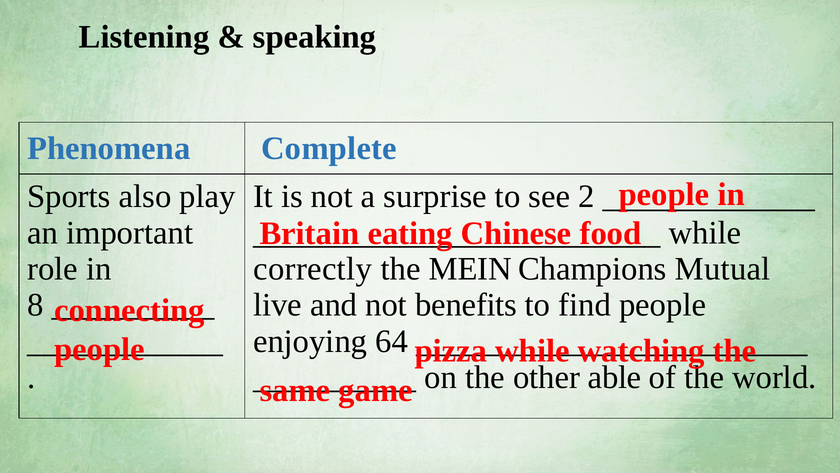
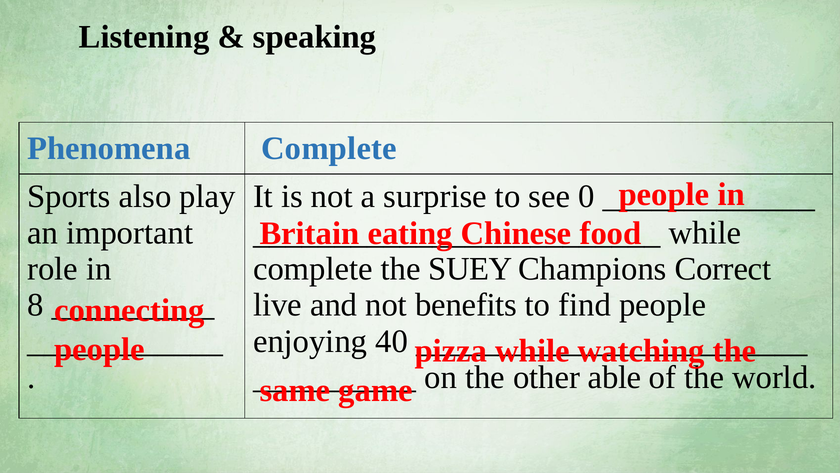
2: 2 -> 0 (586, 196)
correctly: correctly -> complete (313, 269)
MEIN: MEIN -> SUEY (470, 269)
Mutual: Mutual -> Correct (723, 269)
64: 64 -> 40 (392, 341)
